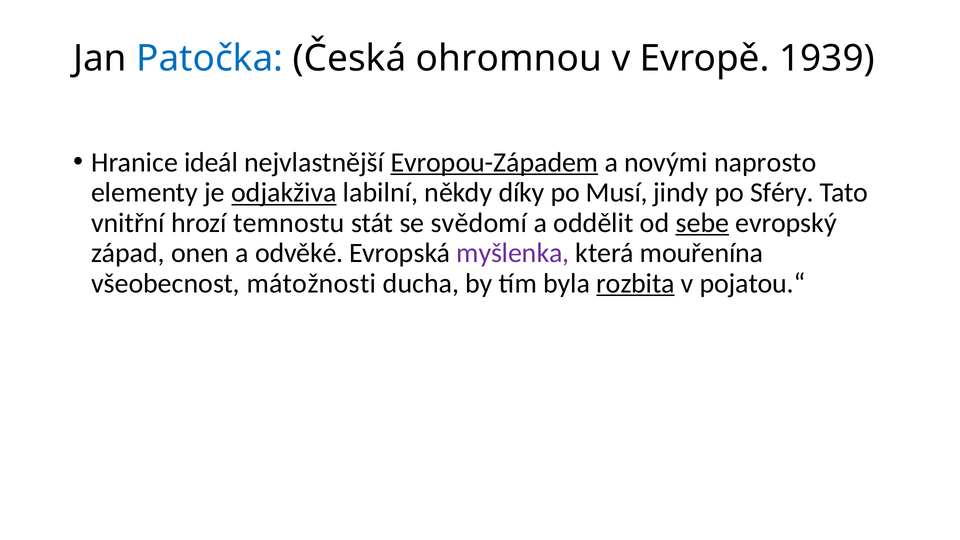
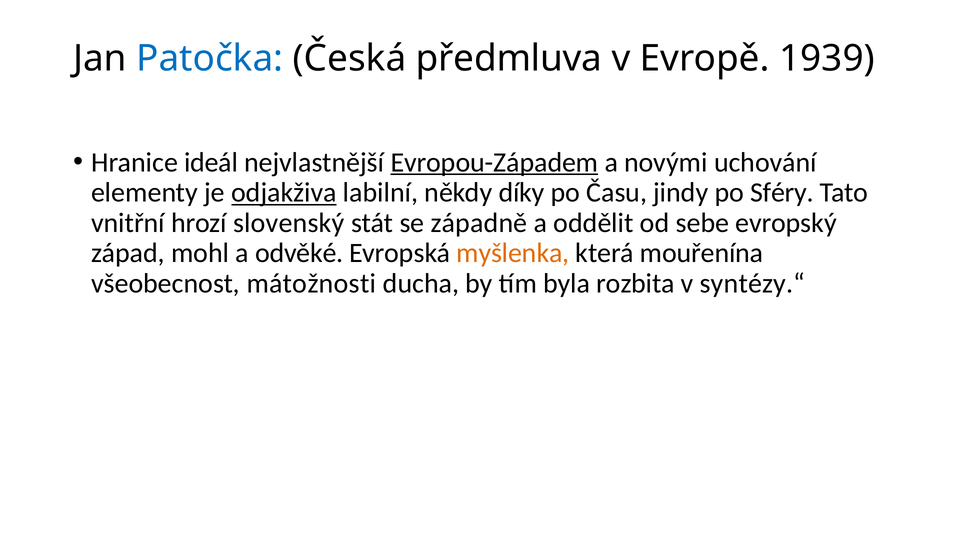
ohromnou: ohromnou -> předmluva (509, 59)
naprosto: naprosto -> uchování (765, 162)
Musí: Musí -> Času (617, 193)
temnostu: temnostu -> slovenský (289, 223)
svědomí: svědomí -> západně (479, 223)
sebe underline: present -> none (702, 223)
onen: onen -> mohl (200, 253)
myšlenka colour: purple -> orange (513, 253)
rozbita underline: present -> none (636, 283)
pojatou.“: pojatou.“ -> syntézy.“ (753, 283)
